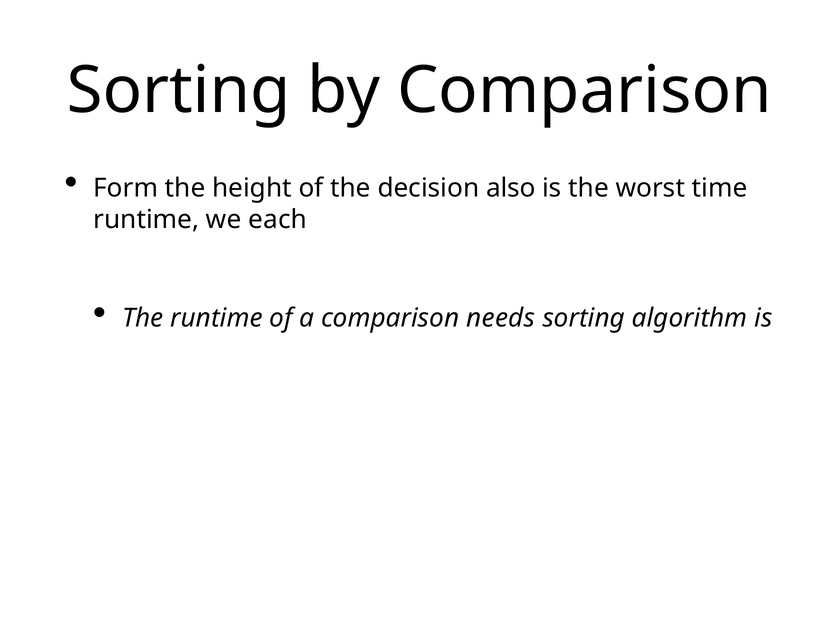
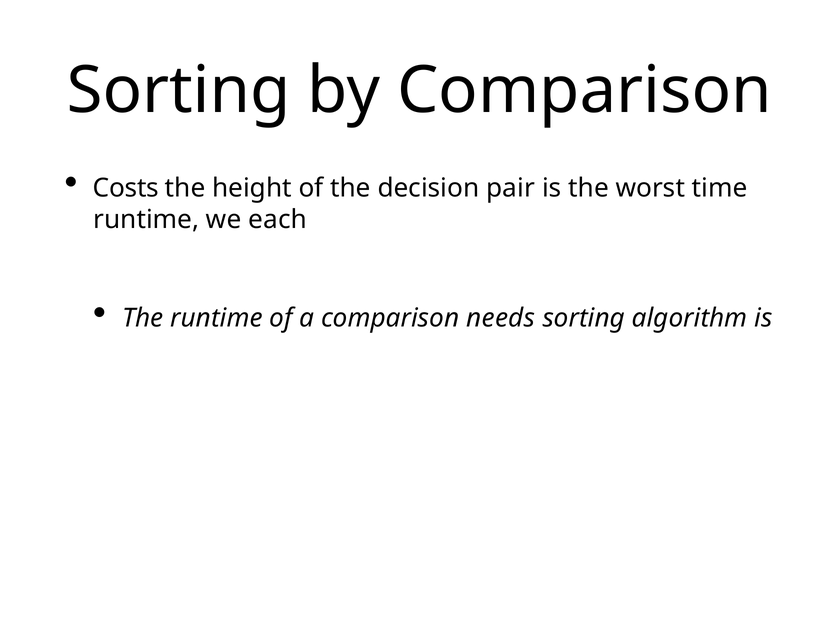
Form: Form -> Costs (126, 188)
also: also -> pair (511, 188)
